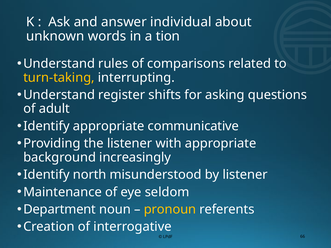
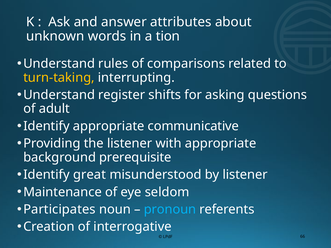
individual: individual -> attributes (181, 22)
increasingly: increasingly -> prerequisite (135, 157)
north: north -> great (90, 175)
Department: Department -> Participates (59, 210)
pronoun colour: yellow -> light blue (170, 210)
